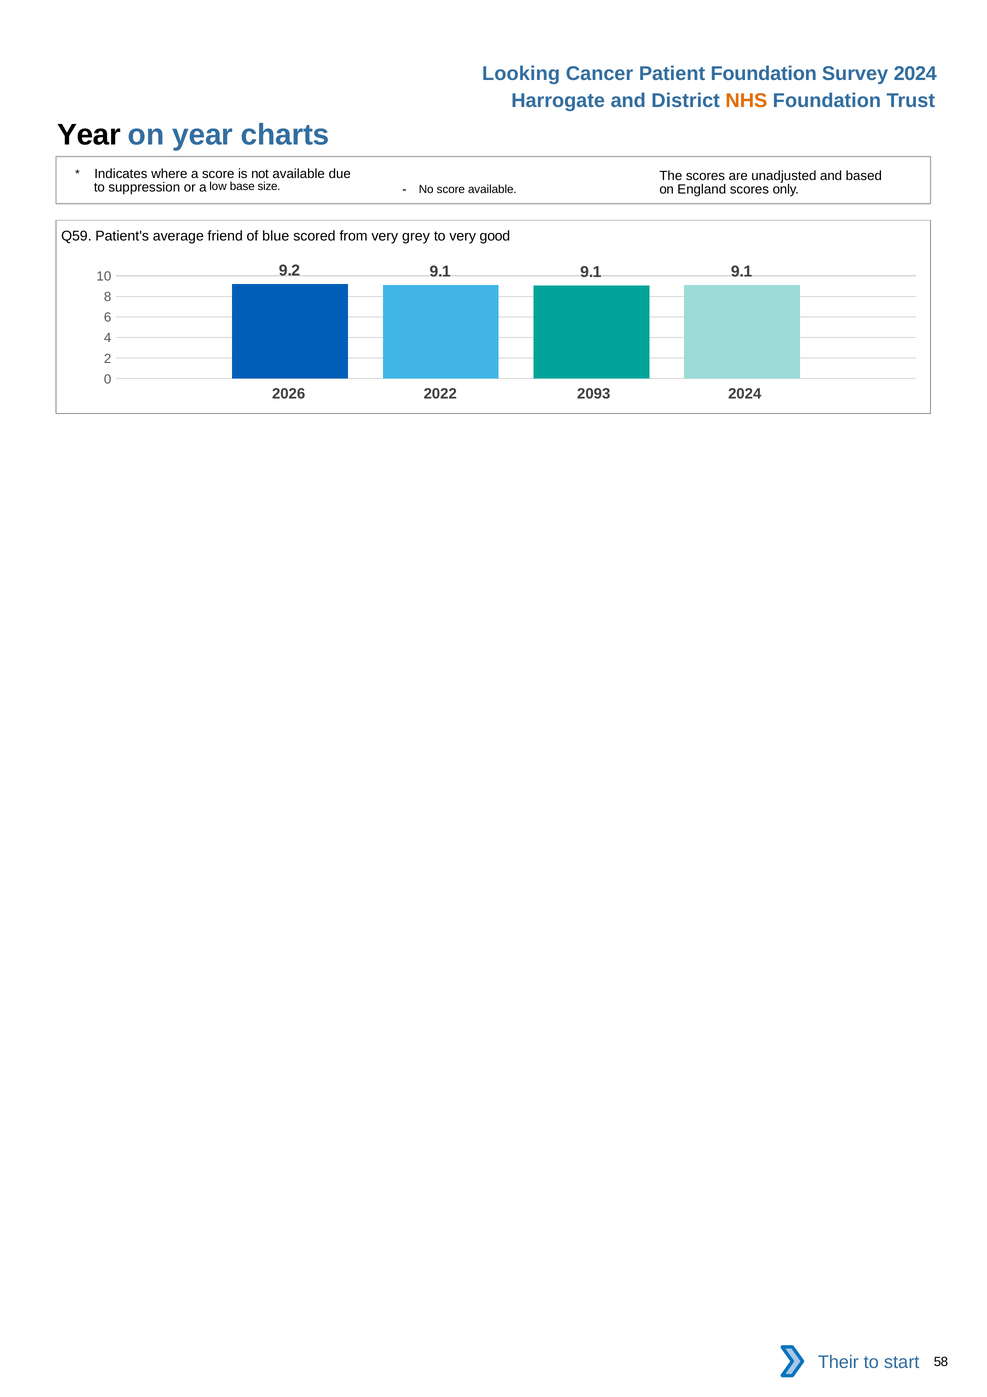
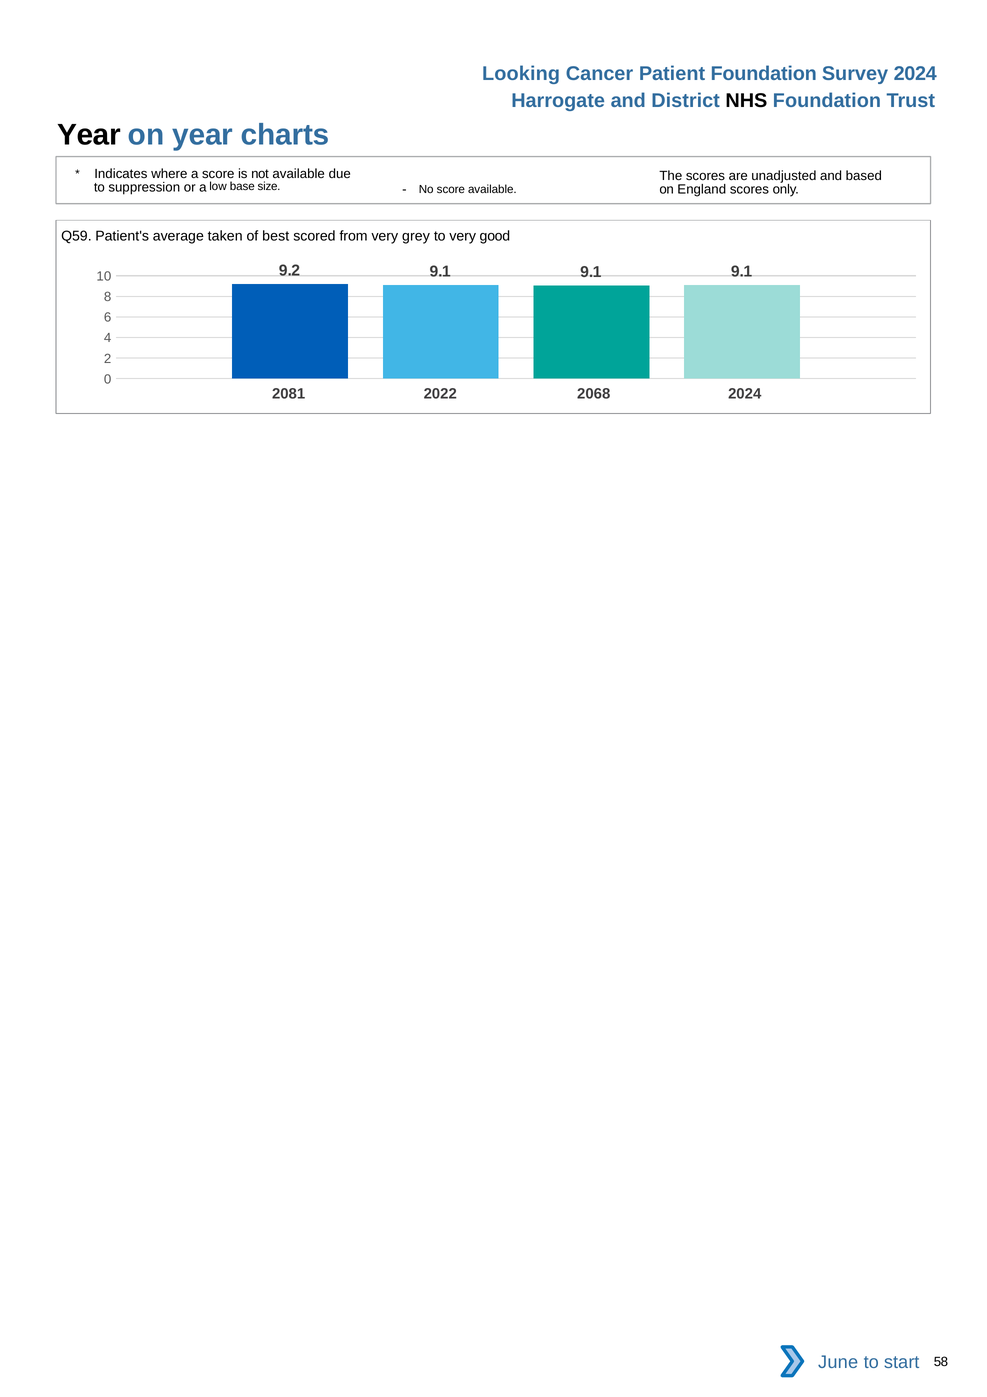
NHS colour: orange -> black (746, 100)
friend: friend -> taken (225, 236)
blue: blue -> best (276, 236)
2026: 2026 -> 2081 (289, 394)
2093: 2093 -> 2068 (594, 394)
Their: Their -> June (838, 1362)
